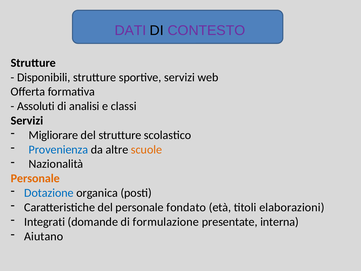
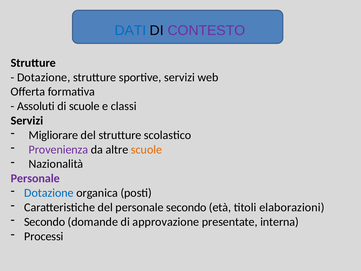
DATI colour: purple -> blue (130, 30)
Disponibili: Disponibili -> Dotazione (44, 77)
di analisi: analisi -> scuole (84, 106)
Provenienza colour: blue -> purple (58, 149)
Personale colour: orange -> purple (35, 178)
personale fondato: fondato -> secondo (186, 207)
Integrati: Integrati -> Secondo (45, 222)
formulazione: formulazione -> approvazione (166, 222)
Aiutano: Aiutano -> Processi (44, 236)
